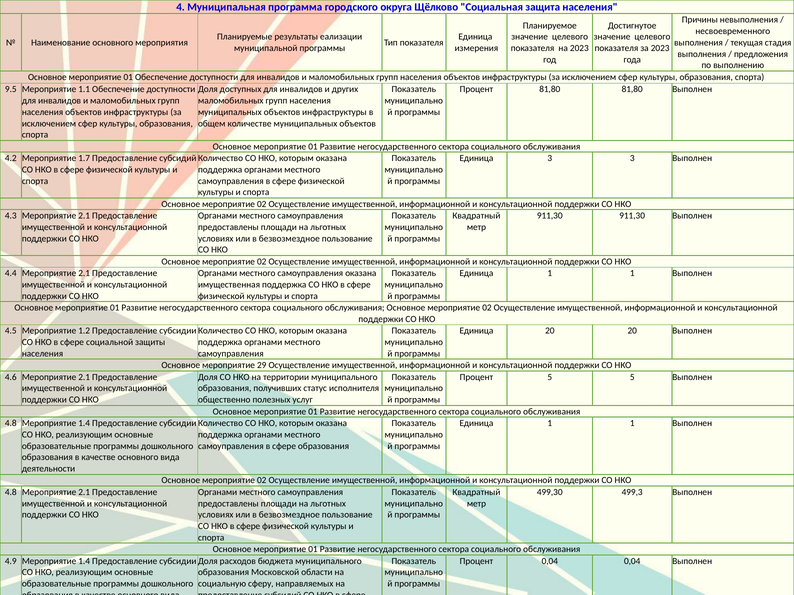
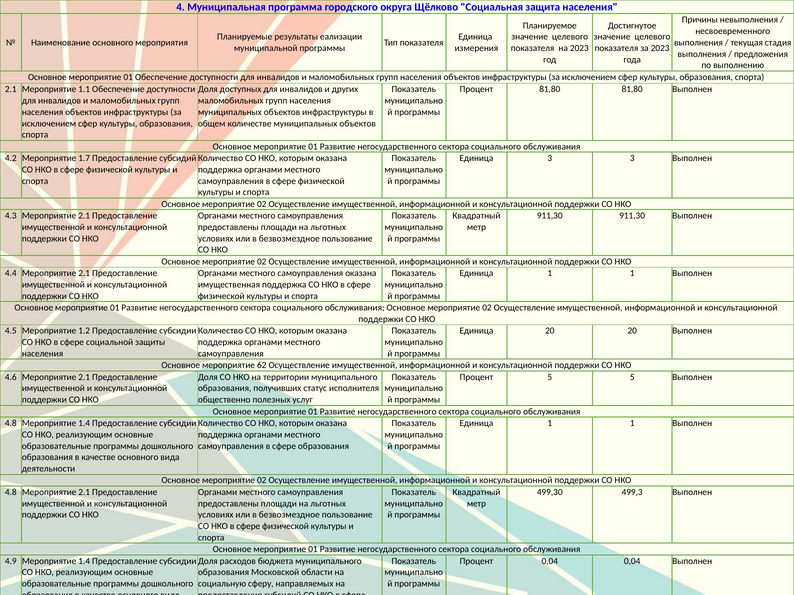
9.5: 9.5 -> 2.1 (11, 89)
29: 29 -> 62 (262, 366)
